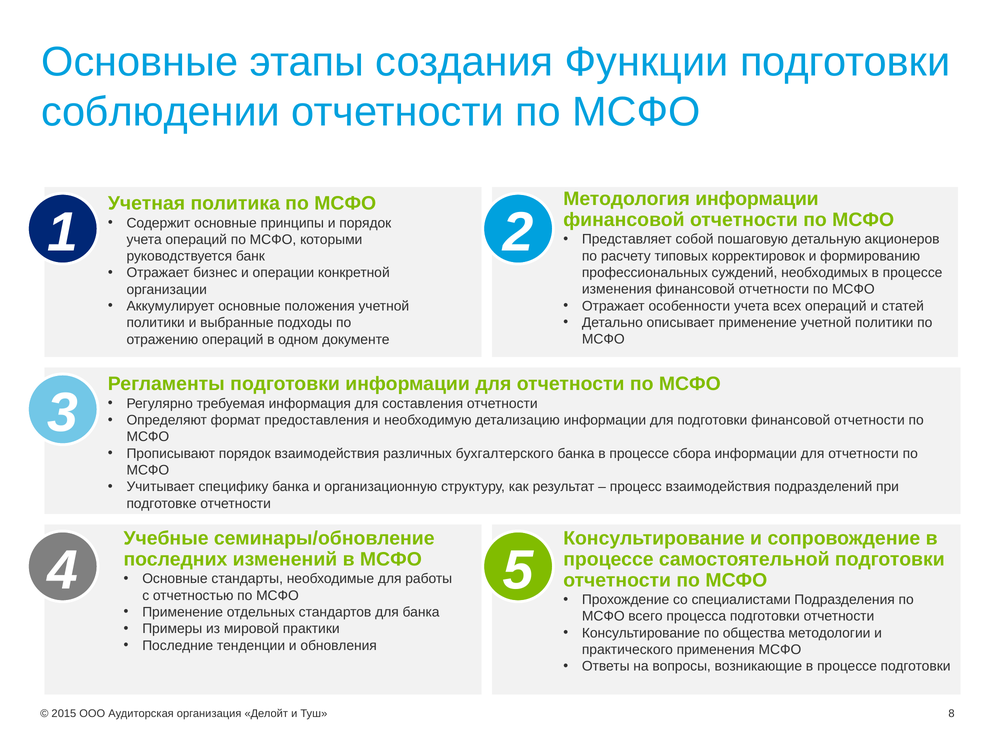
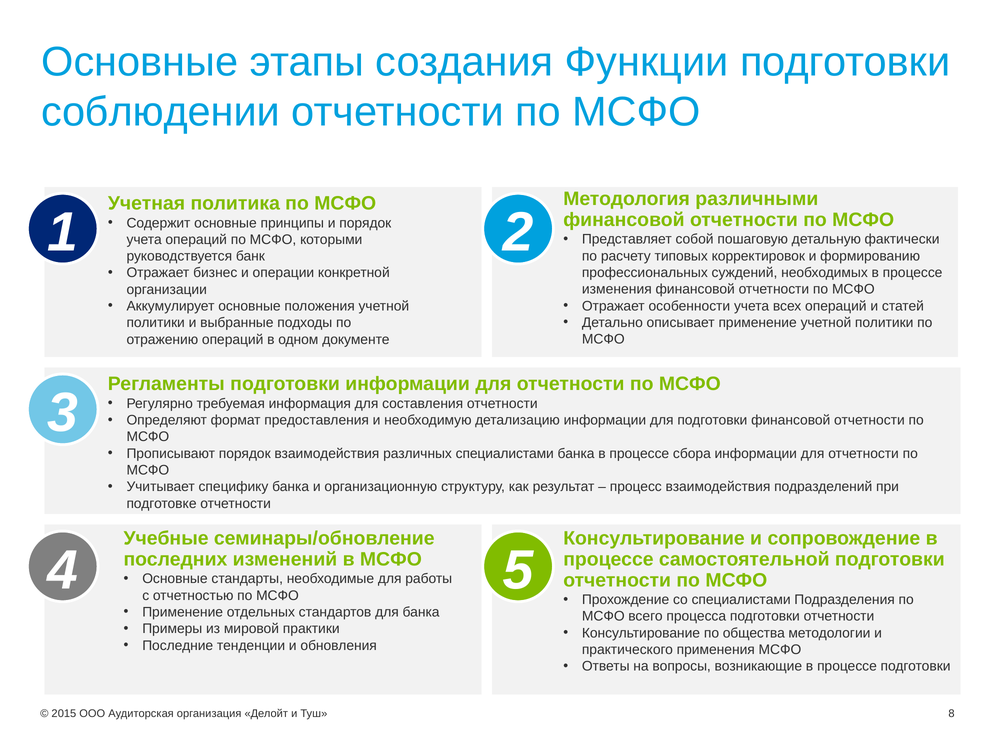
Методология информации: информации -> различными (757, 199)
акционеров: акционеров -> фактически (902, 239)
различных бухгалтерского: бухгалтерского -> специалистами (505, 453)
